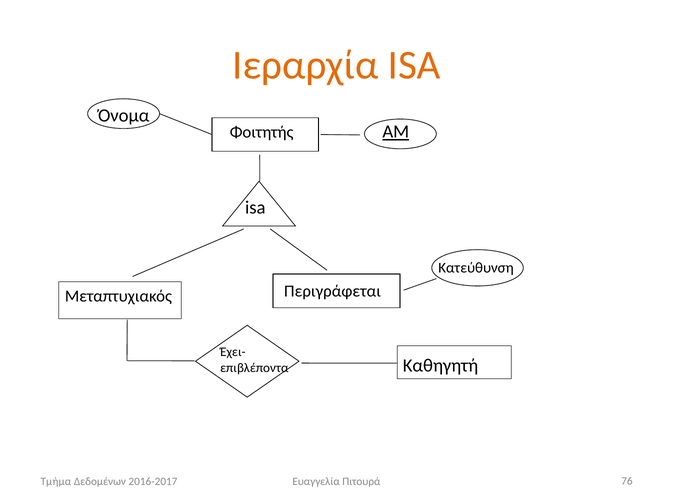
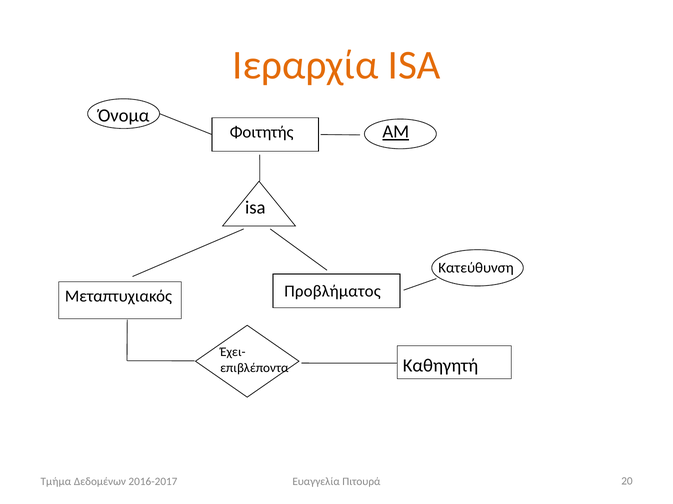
Περιγράφεται: Περιγράφεται -> Προβλήματος (332, 292)
76: 76 -> 20 (627, 482)
